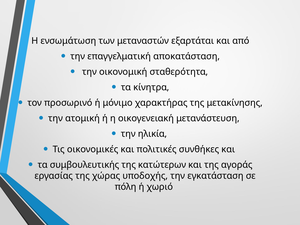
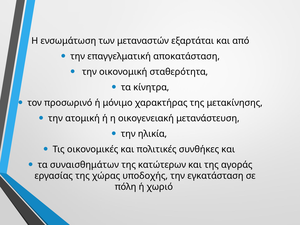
συμβουλευτικής: συμβουλευτικής -> συναισθημάτων (84, 165)
